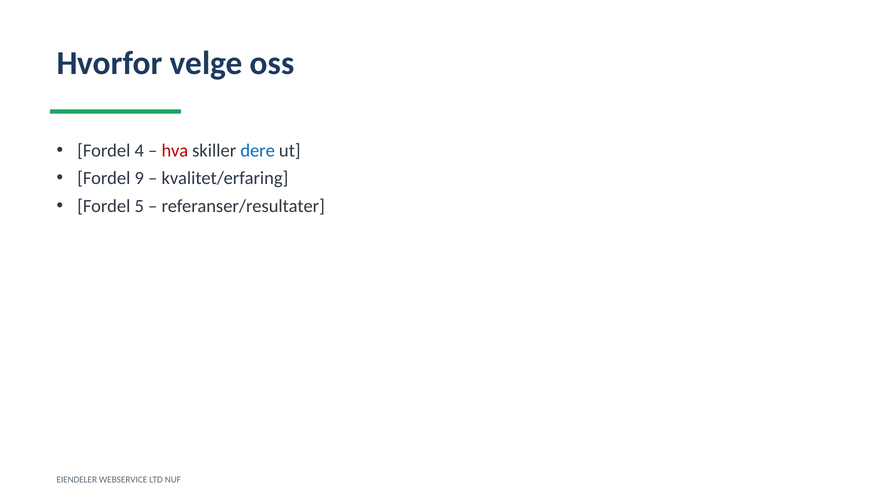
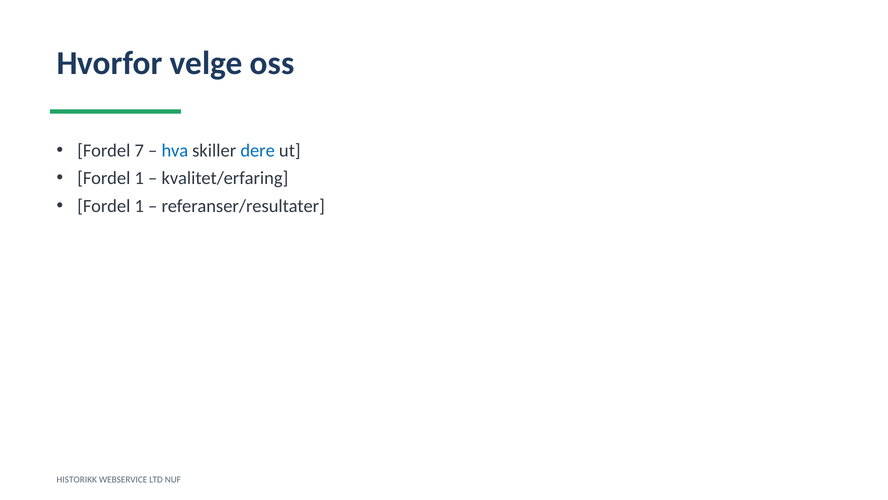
4: 4 -> 7 (139, 150)
hva colour: red -> blue (175, 150)
9: 9 -> 1 (139, 178)
5: 5 -> 1 (139, 206)
EIENDELER: EIENDELER -> HISTORIKK (77, 479)
